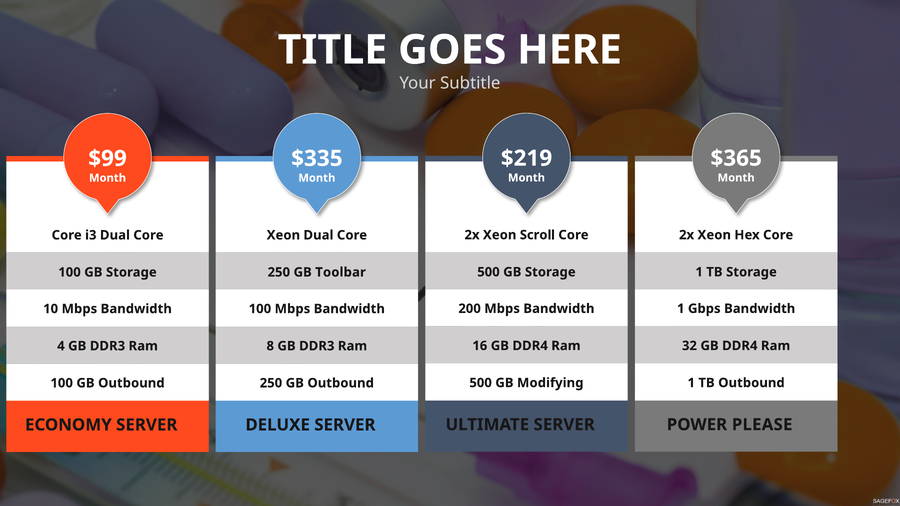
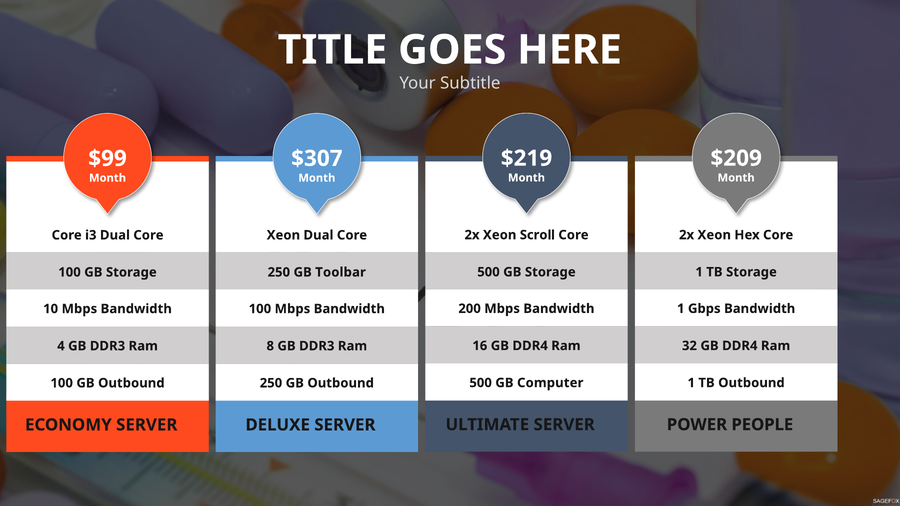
$365: $365 -> $209 (736, 158)
$335: $335 -> $307 (317, 159)
Modifying: Modifying -> Computer (550, 383)
PLEASE: PLEASE -> PEOPLE (762, 425)
